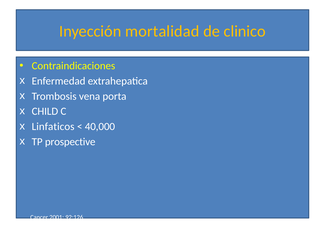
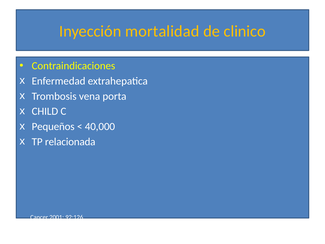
Linfaticos: Linfaticos -> Pequeños (53, 126)
prospective: prospective -> relacionada (70, 142)
